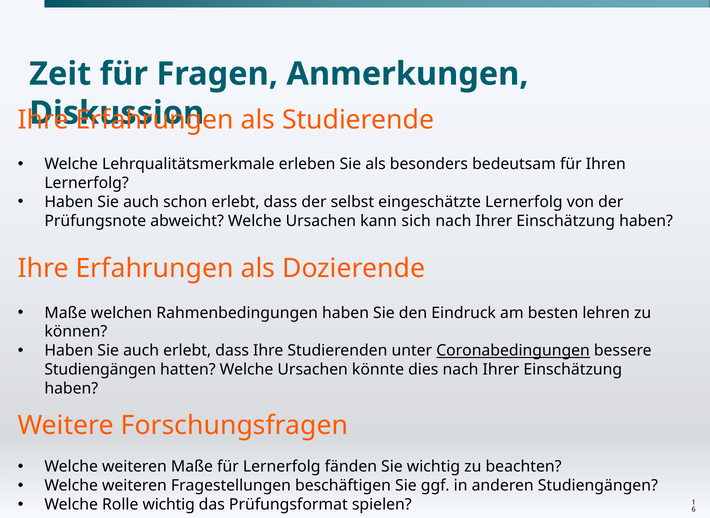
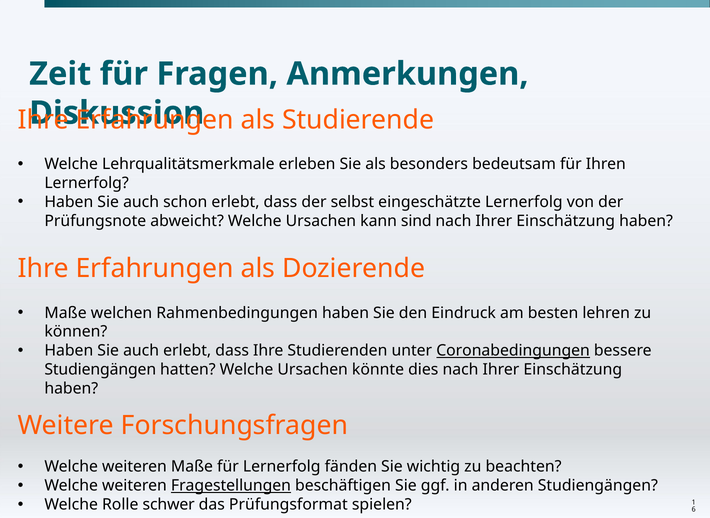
sich: sich -> sind (416, 221)
Fragestellungen underline: none -> present (231, 485)
Rolle wichtig: wichtig -> schwer (169, 504)
